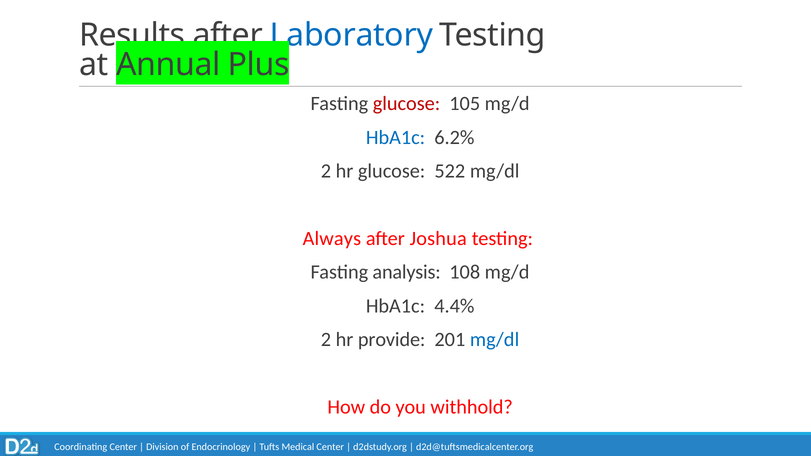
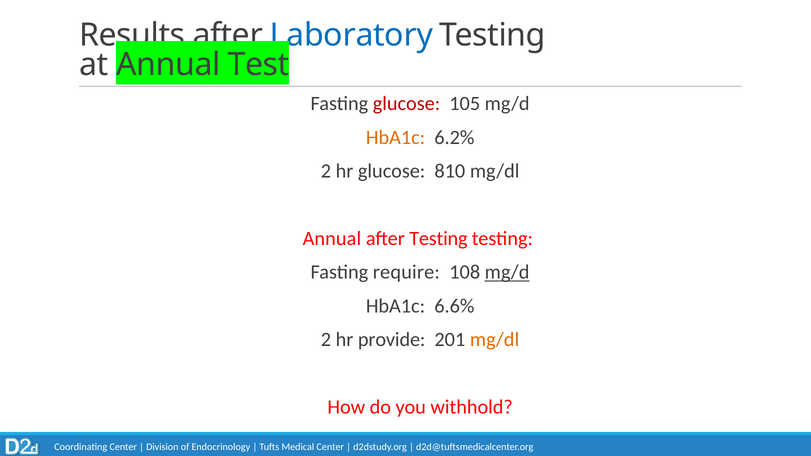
Plus: Plus -> Test (259, 65)
HbA1c colour: blue -> orange (396, 138)
522: 522 -> 810 (450, 171)
Always: Always -> Annual (332, 239)
after Joshua: Joshua -> Testing (438, 239)
analysis: analysis -> require (406, 272)
mg/d underline: none -> present (507, 272)
4.4%: 4.4% -> 6.6% (454, 306)
mg/dl colour: blue -> orange (495, 340)
